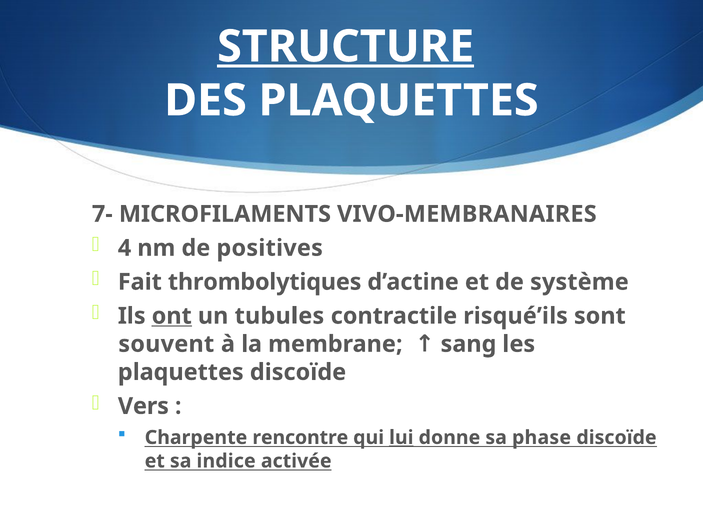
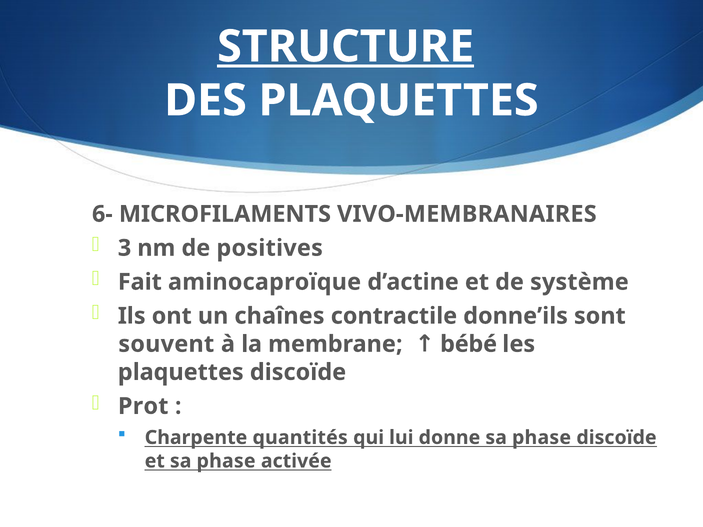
7-: 7- -> 6- (102, 214)
4: 4 -> 3 (125, 248)
thrombolytiques: thrombolytiques -> aminocaproïque (265, 282)
ont underline: present -> none (172, 316)
tubules: tubules -> chaînes (279, 316)
risqué’ils: risqué’ils -> donne’ils (516, 316)
sang: sang -> bébé (469, 344)
Vers: Vers -> Prot (143, 406)
rencontre: rencontre -> quantités (300, 438)
lui underline: present -> none (401, 438)
et sa indice: indice -> phase (226, 461)
